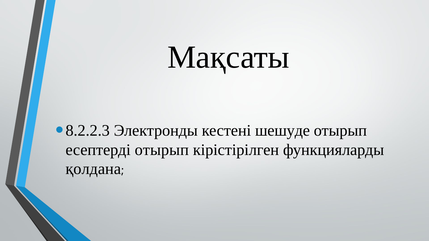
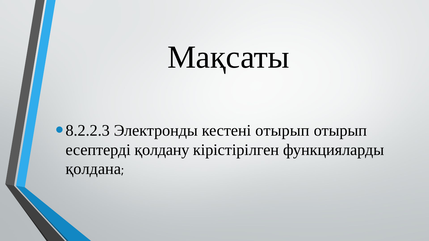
кестені шешуде: шешуде -> отырып (282, 131)
есептерді отырып: отырып -> қолдану (162, 150)
